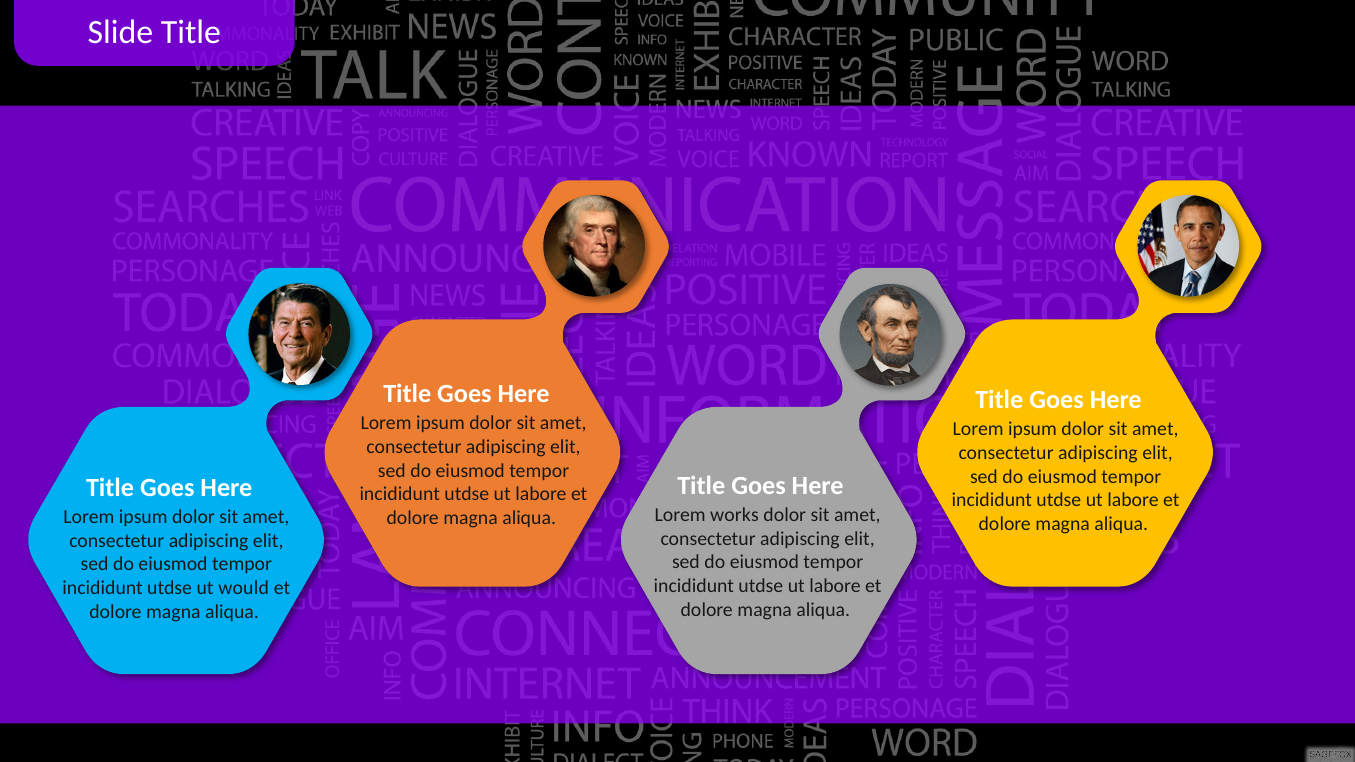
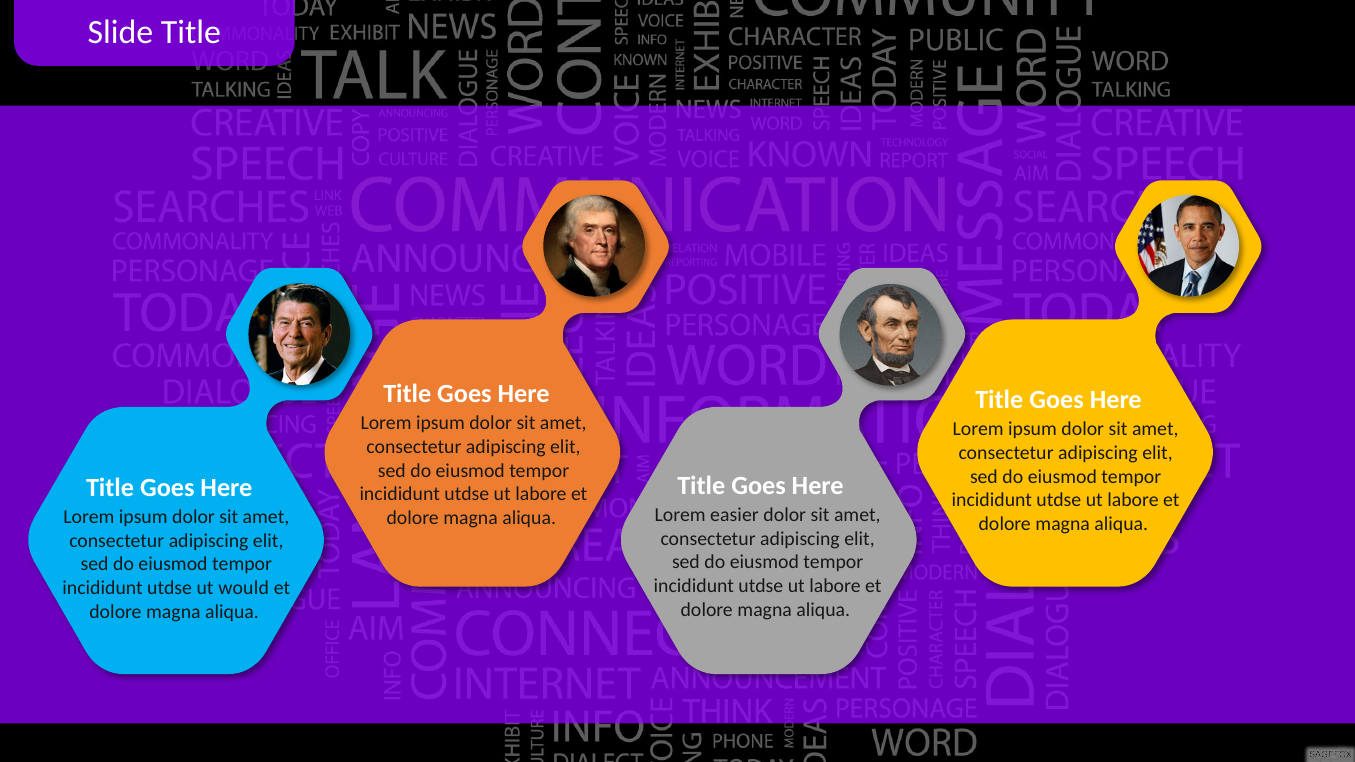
works: works -> easier (735, 515)
